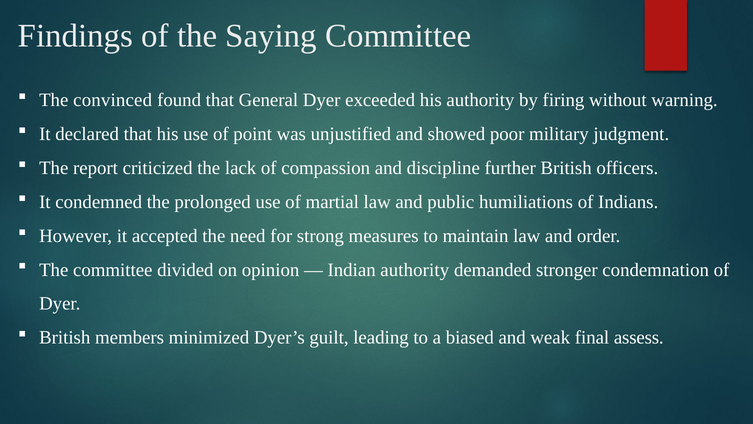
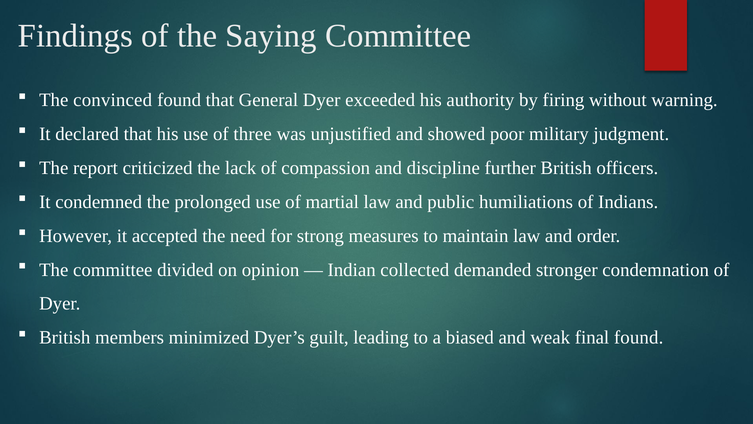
point: point -> three (253, 134)
Indian authority: authority -> collected (415, 270)
final assess: assess -> found (639, 337)
